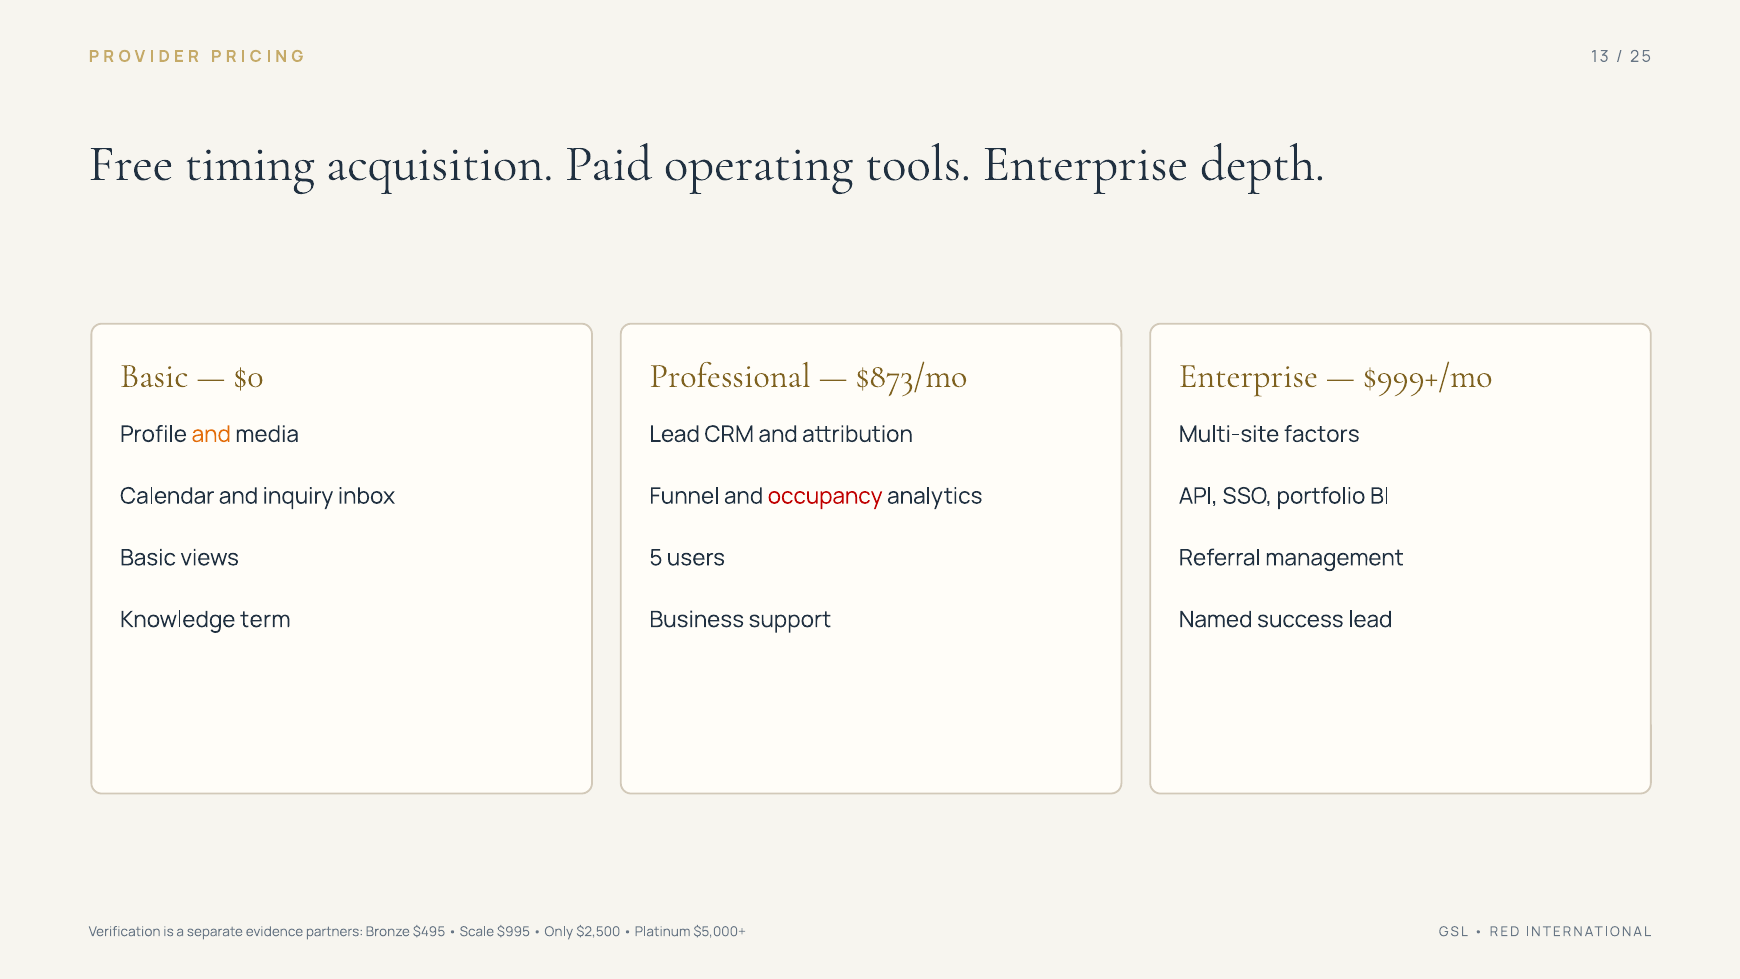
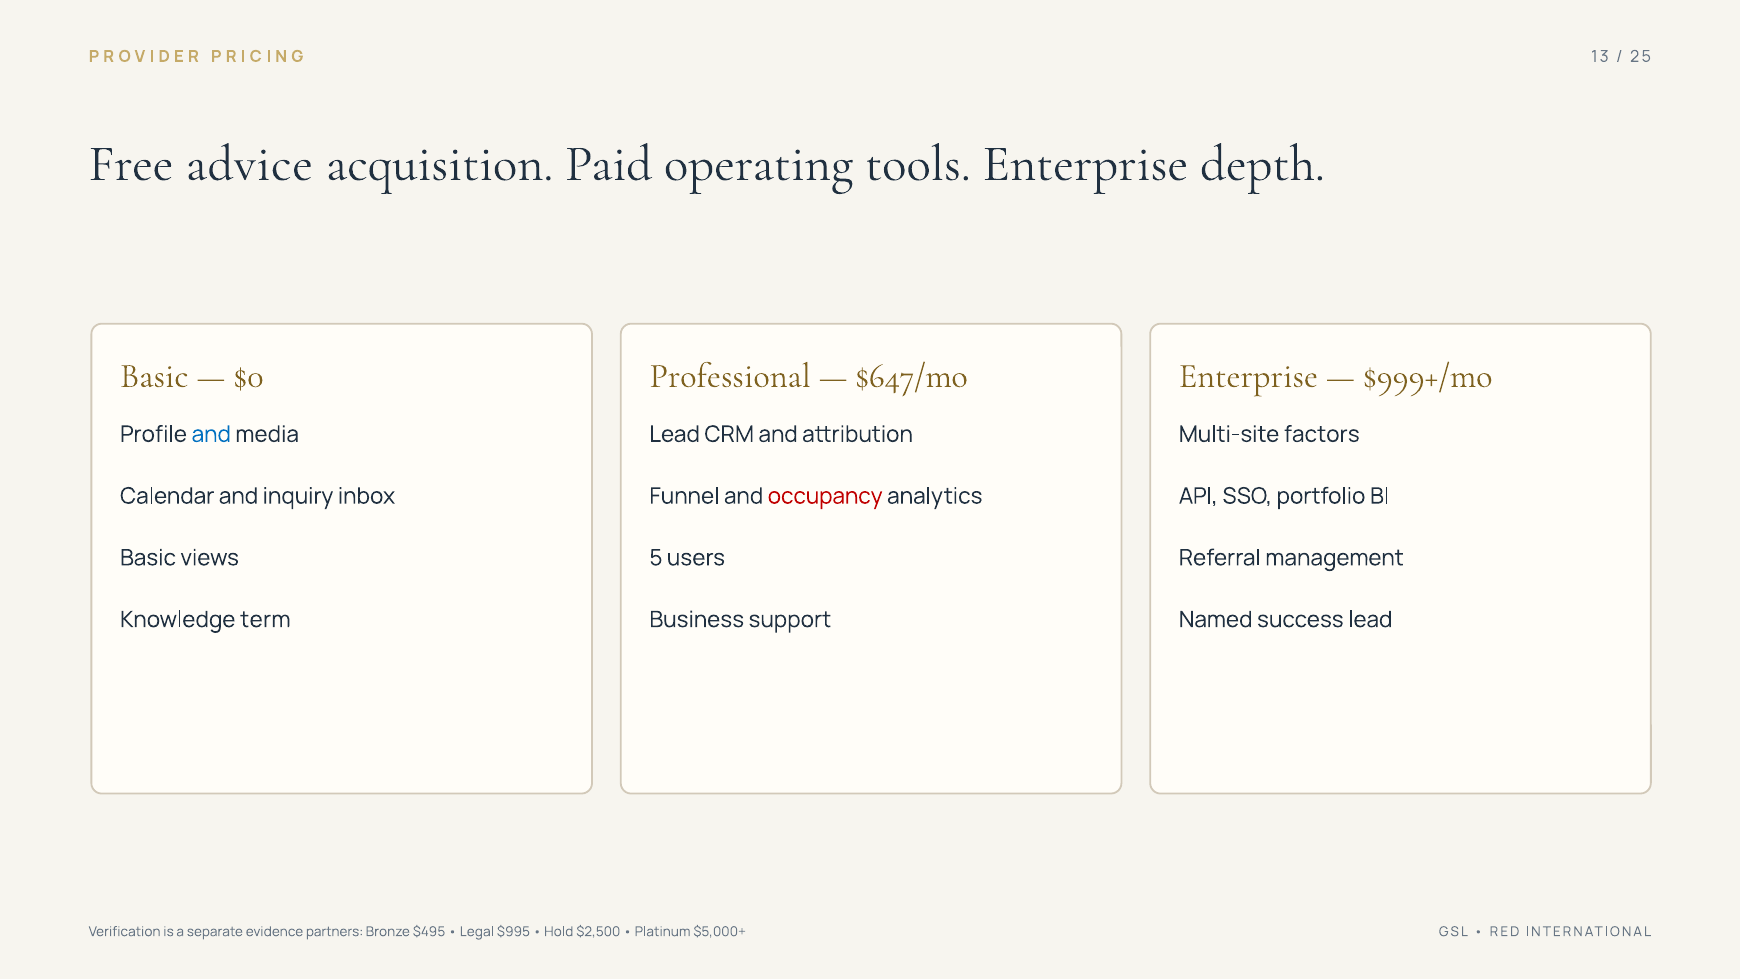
timing: timing -> advice (249, 163)
$873/mo: $873/mo -> $647/mo (911, 375)
and colour: orange -> blue (211, 434)
Scale: Scale -> Legal (477, 931)
Only: Only -> Hold (559, 931)
